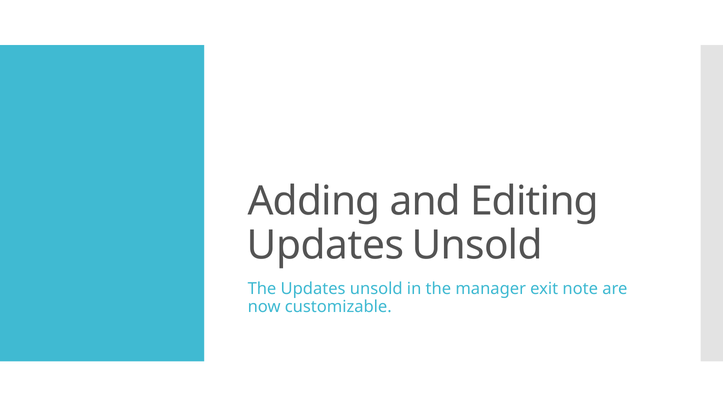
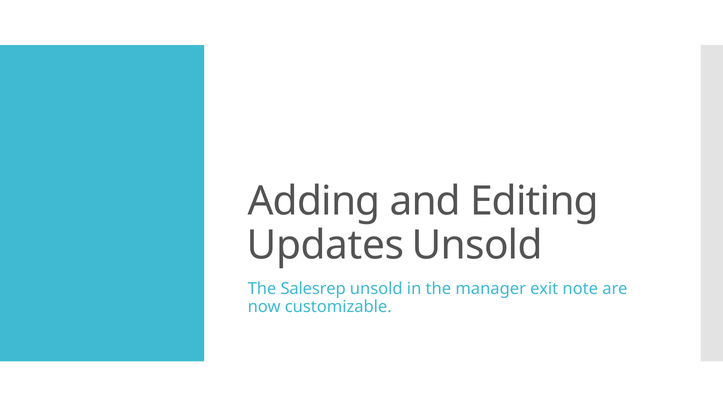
The Updates: Updates -> Salesrep (313, 288)
